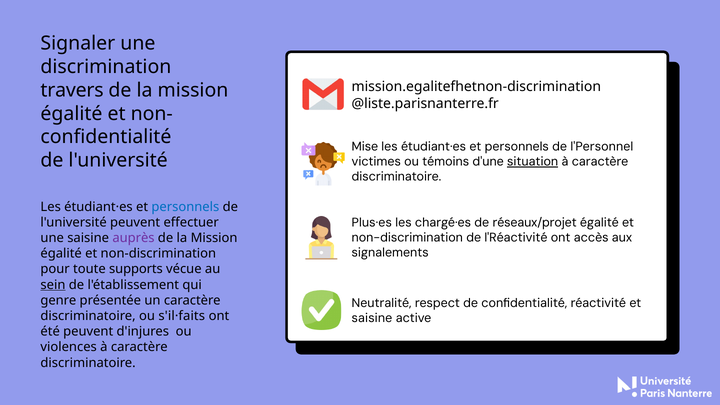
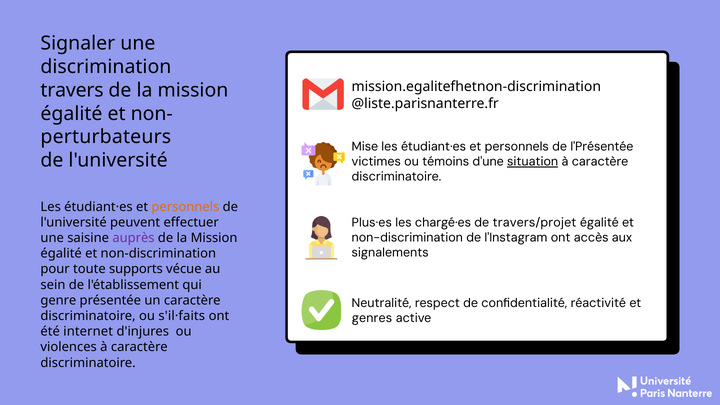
confidentialité: confidentialité -> perturbateurs (106, 137)
l'Personnel: l'Personnel -> l'Présentée (602, 147)
personnels colour: blue -> orange (185, 207)
réseaux/projet: réseaux/projet -> travers/projet (534, 222)
l'Réactivité: l'Réactivité -> l'Instagram (516, 237)
sein underline: present -> none (53, 285)
saisine: saisine -> genres (372, 318)
été peuvent: peuvent -> internet (88, 332)
